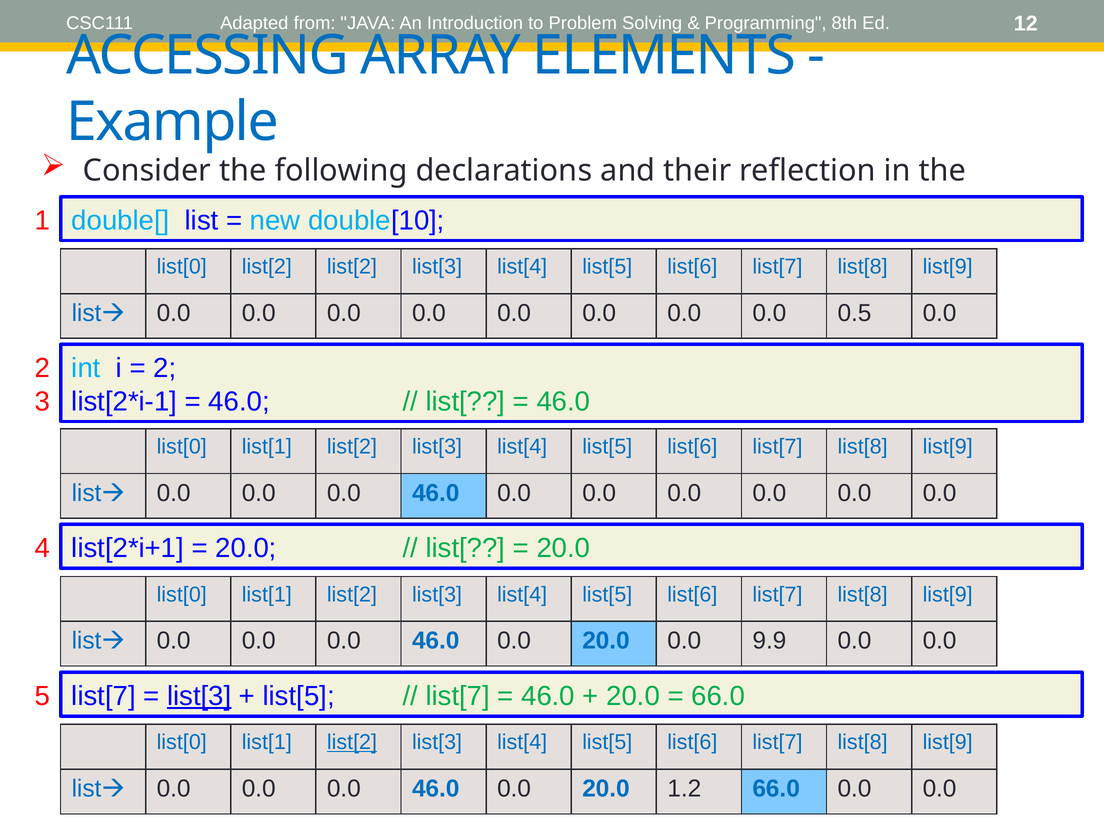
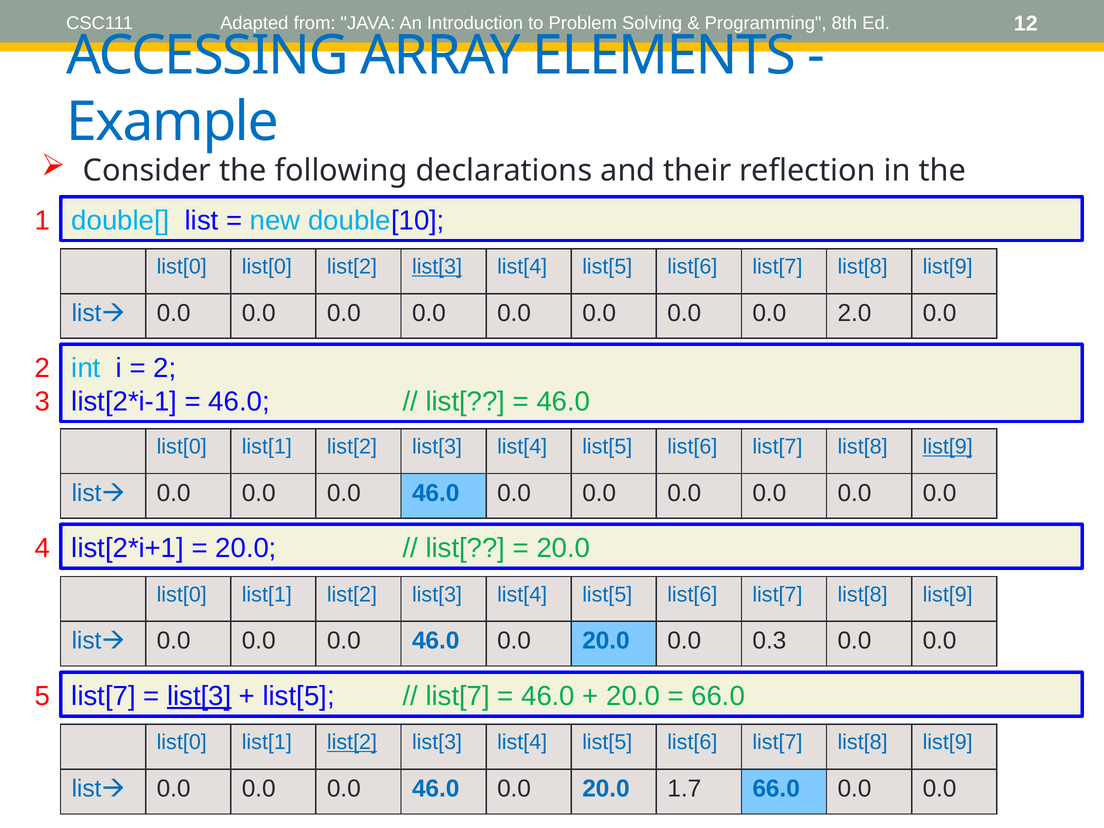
list[0 list[2: list[2 -> list[0 (267, 267)
list[3 underline: none -> present (437, 267)
0.5: 0.5 -> 2.0 (855, 313)
list[9 underline: none -> present (948, 447)
9.9: 9.9 -> 0.3 (769, 641)
1.2: 1.2 -> 1.7 (684, 789)
